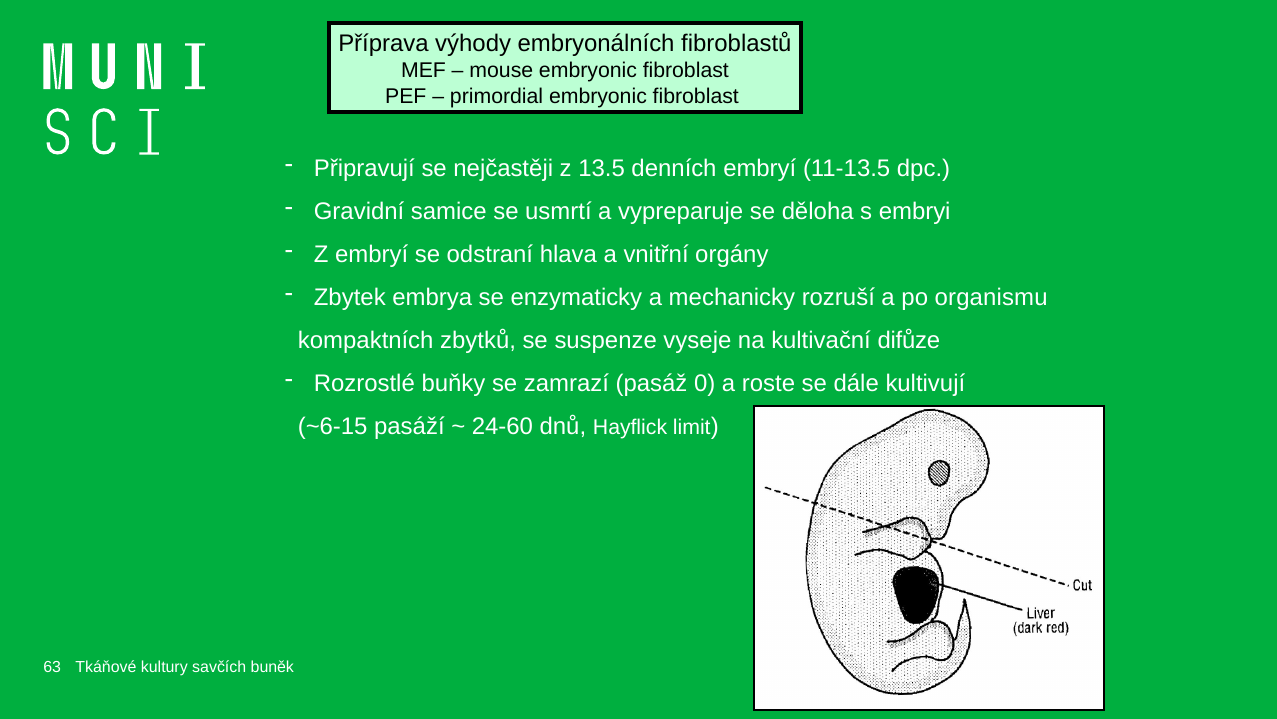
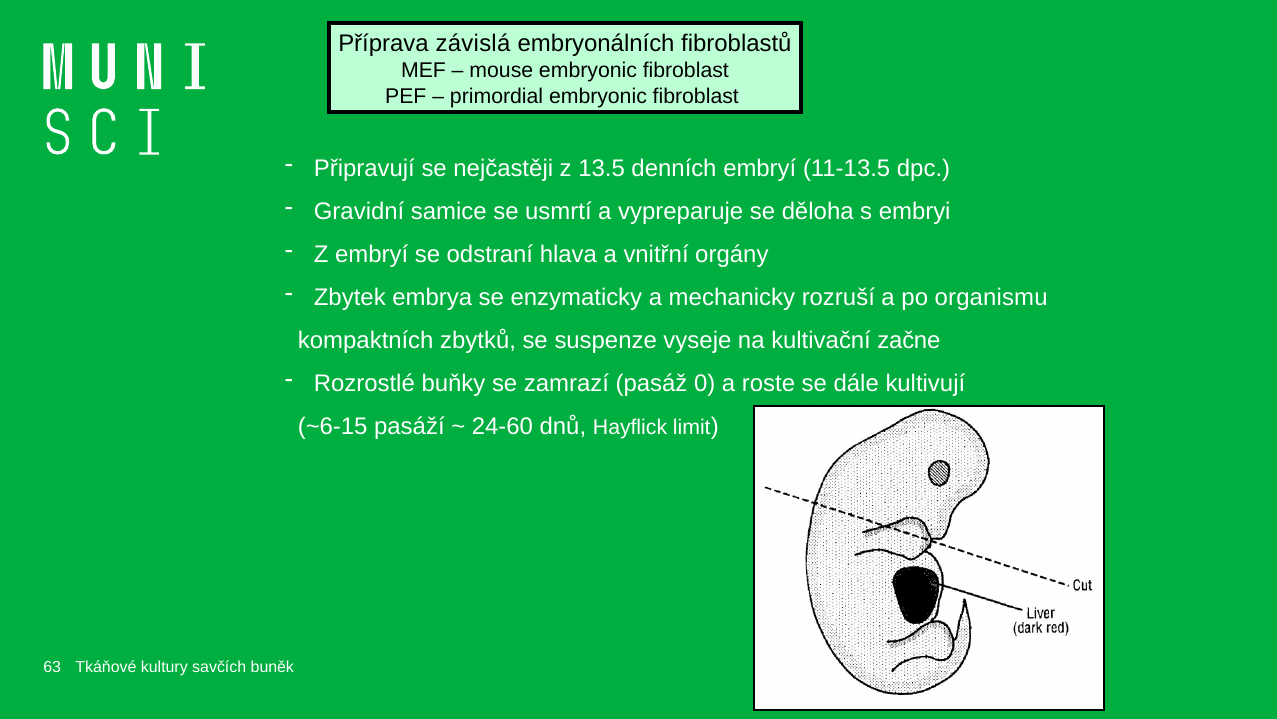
výhody: výhody -> závislá (473, 44)
difůze: difůze -> začne (909, 340)
